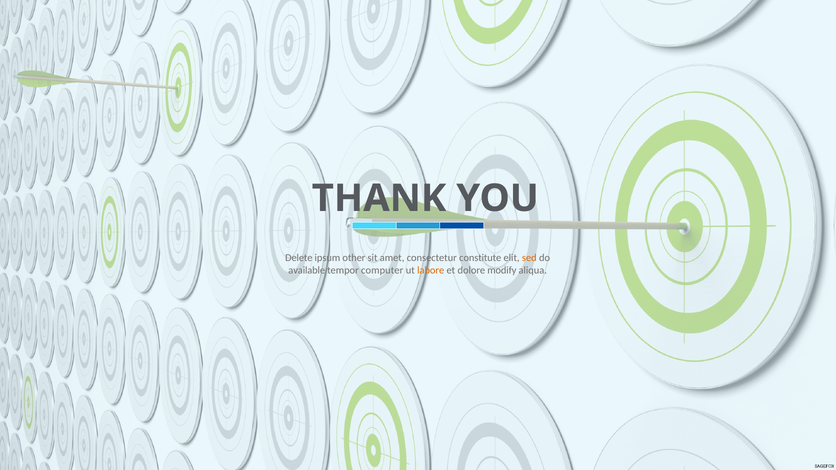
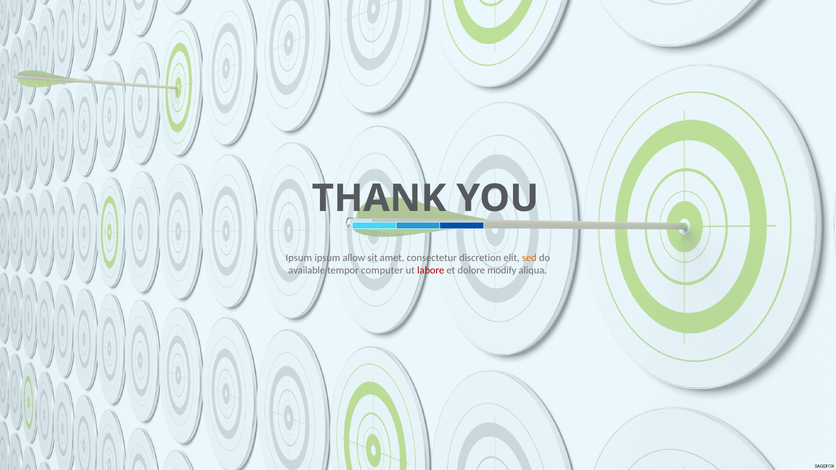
Delete: Delete -> Ipsum (299, 258)
other: other -> allow (354, 258)
constitute: constitute -> discretion (480, 258)
labore colour: orange -> red (431, 271)
